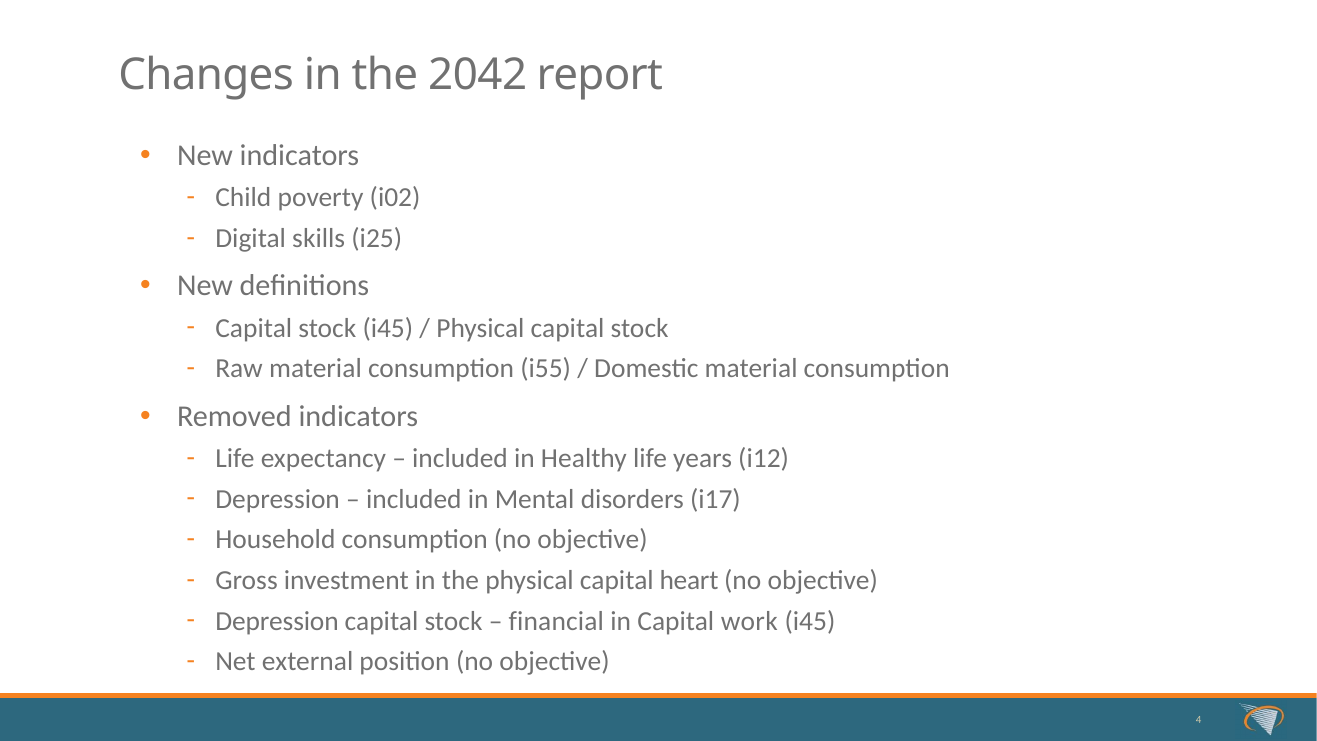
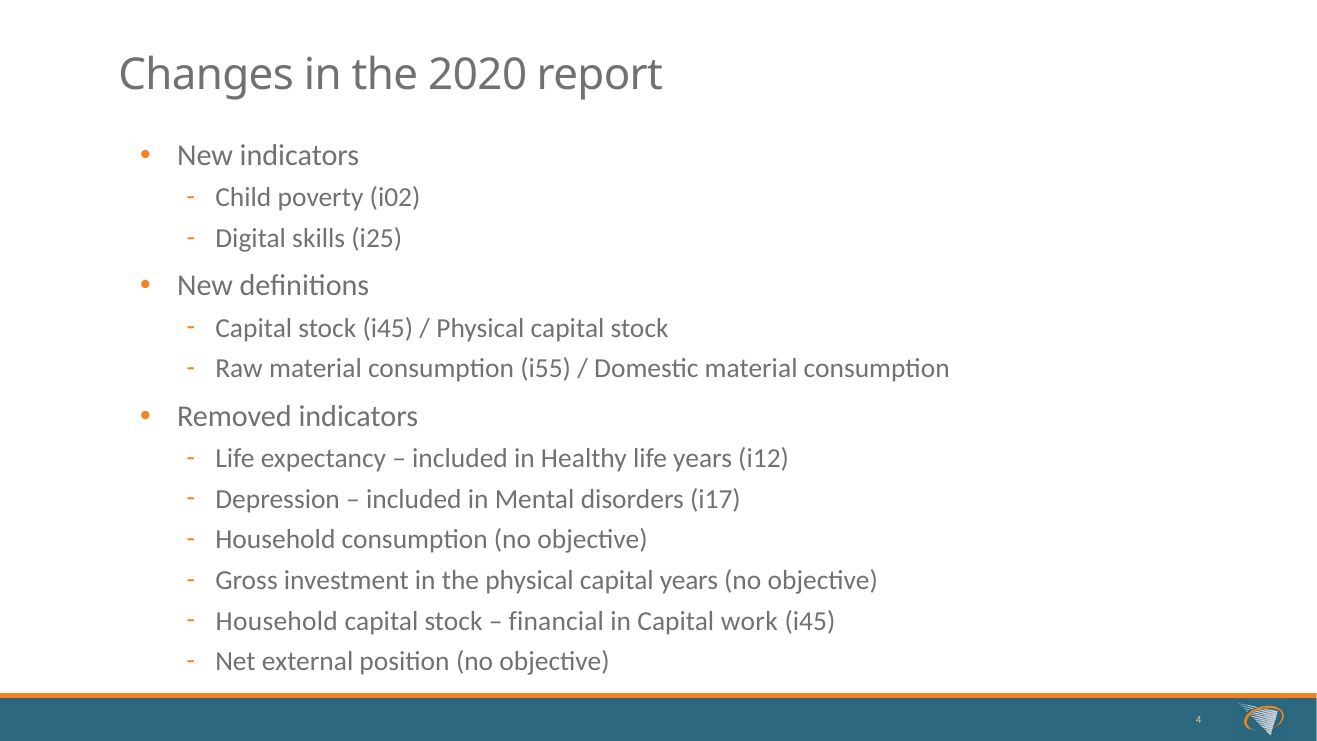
2042: 2042 -> 2020 (478, 75)
capital heart: heart -> years (689, 580)
Depression: Depression -> Household (277, 621)
